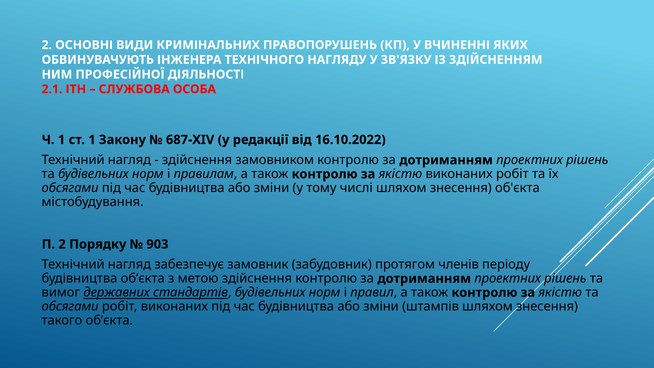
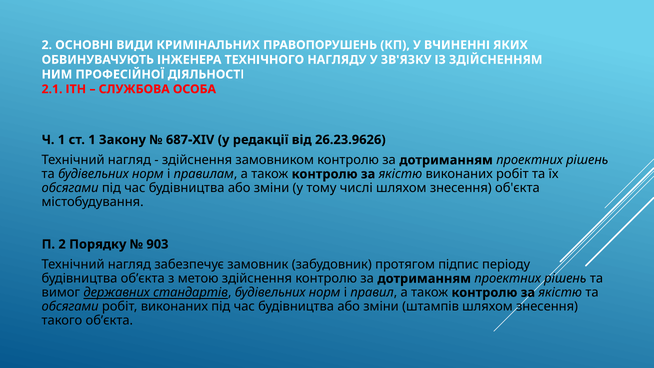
16.10.2022: 16.10.2022 -> 26.23.9626 (350, 140)
членів: членів -> підпис (459, 265)
